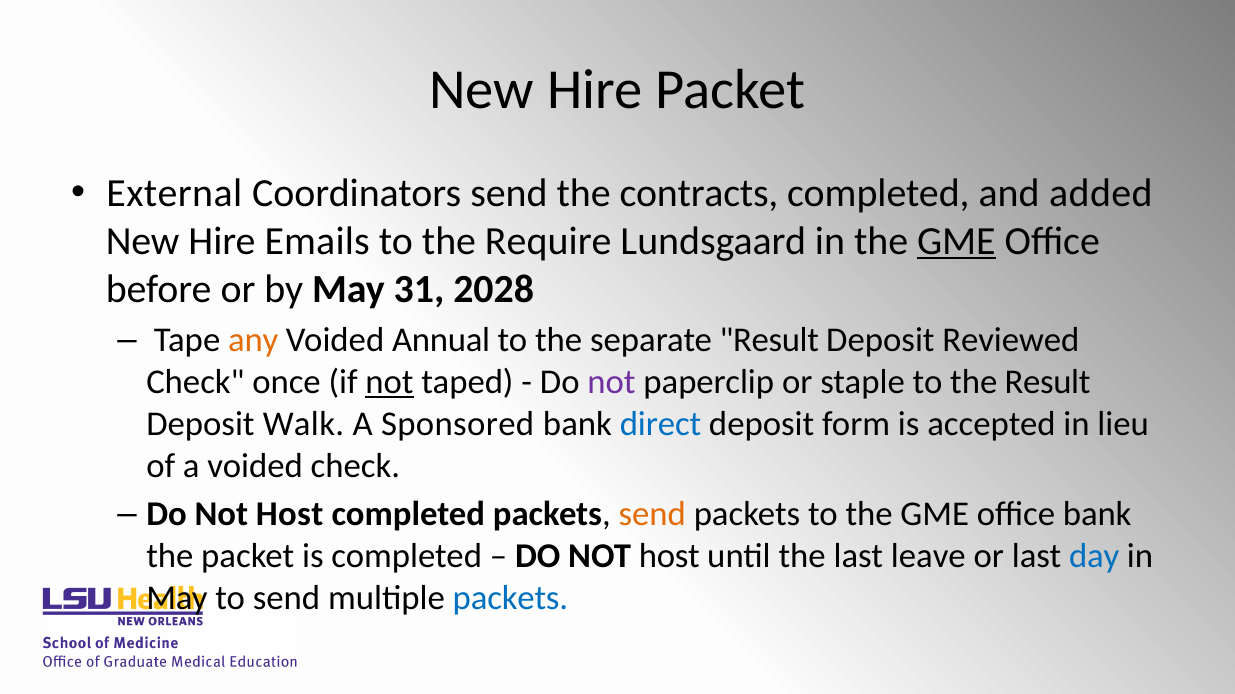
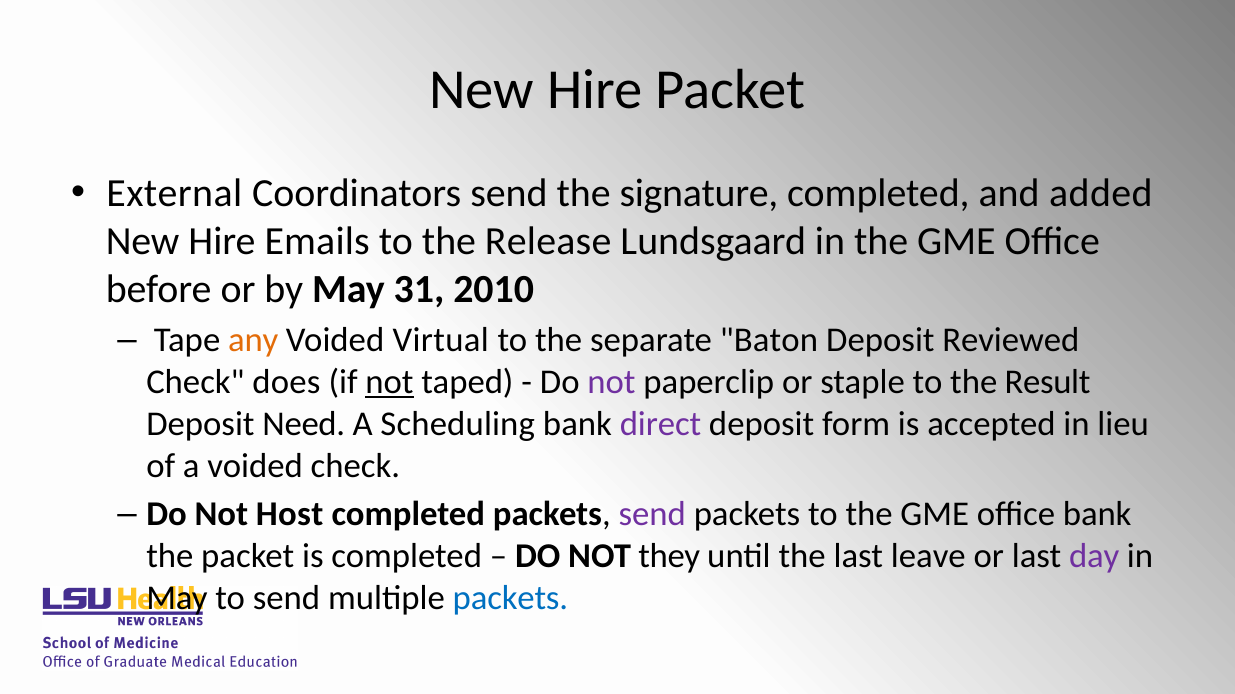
contracts: contracts -> signature (699, 193)
Require: Require -> Release (548, 241)
GME underline: present -> none (956, 241)
2028: 2028 -> 2010 (494, 289)
Annual: Annual -> Virtual (441, 341)
separate Result: Result -> Baton (769, 341)
once: once -> does (286, 383)
Walk: Walk -> Need (304, 424)
Sponsored: Sponsored -> Scheduling (458, 424)
direct colour: blue -> purple (661, 424)
send colour: orange -> purple (652, 515)
host: host -> they (669, 557)
day colour: blue -> purple (1094, 557)
